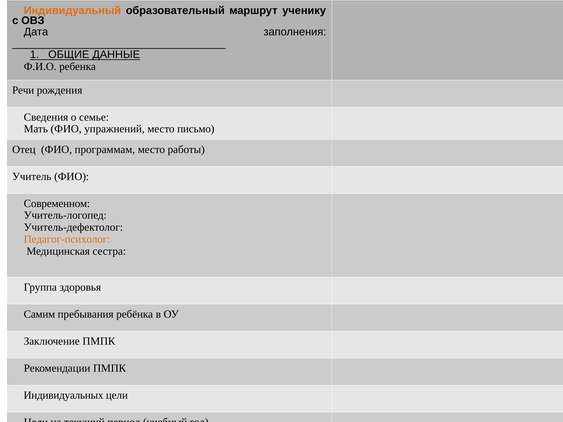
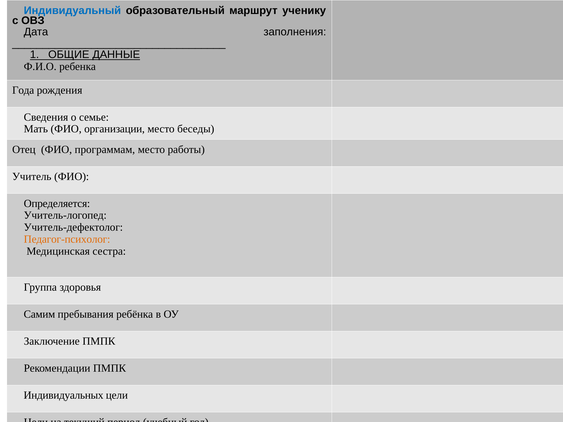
Индивидуальный colour: orange -> blue (72, 11)
Речи: Речи -> Года (23, 90)
упражнений: упражнений -> организации (115, 129)
письмо: письмо -> беседы (196, 129)
Современном: Современном -> Определяется (57, 204)
